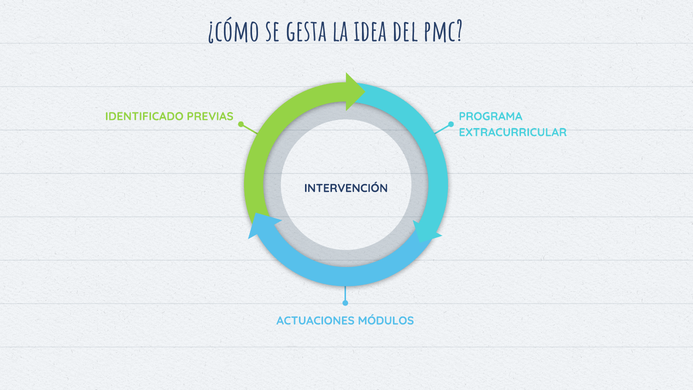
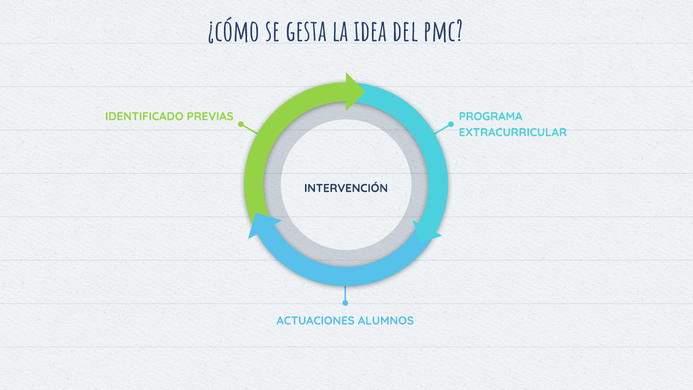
MÓDULOS: MÓDULOS -> ALUMNOS (386, 321)
